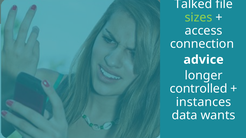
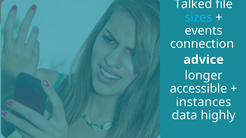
sizes colour: light green -> light blue (198, 17)
access: access -> events (204, 31)
controlled: controlled -> accessible (199, 89)
wants: wants -> highly (218, 116)
